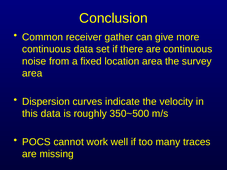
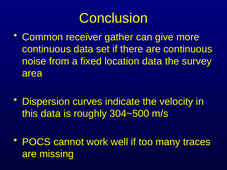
location area: area -> data (152, 61)
350~500: 350~500 -> 304~500 (129, 114)
